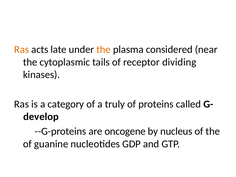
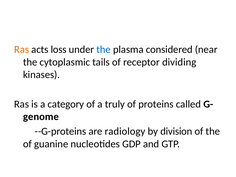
late: late -> loss (59, 50)
the colour: orange -> blue (104, 50)
develop: develop -> genome (41, 117)
oncogene: oncogene -> radiology (125, 131)
nucleus: nucleus -> division (176, 131)
